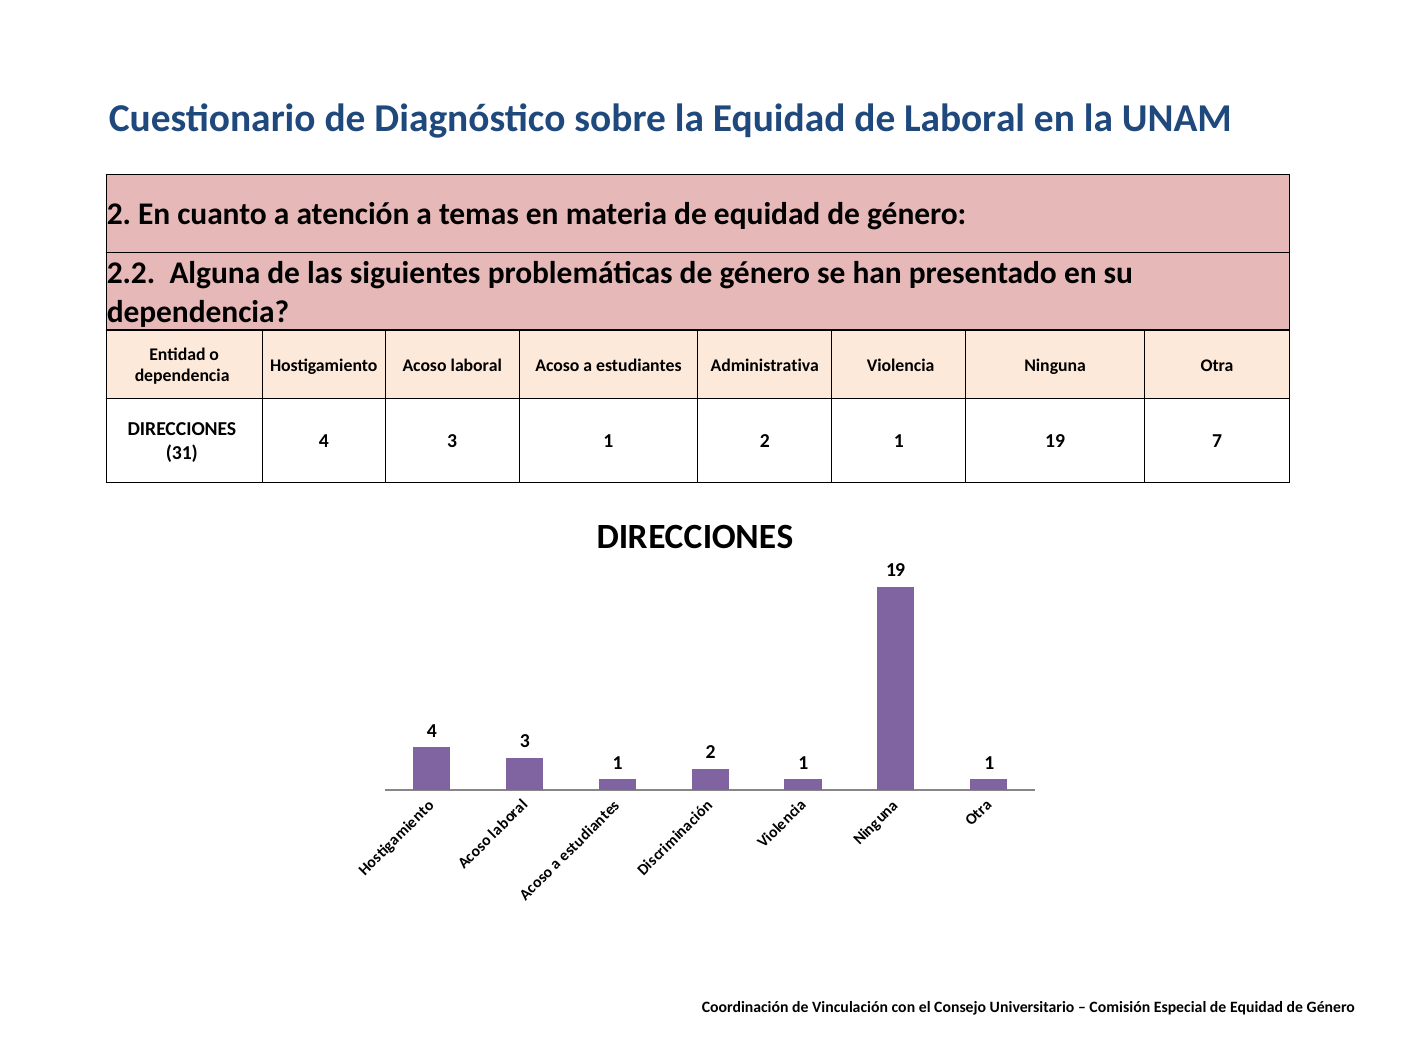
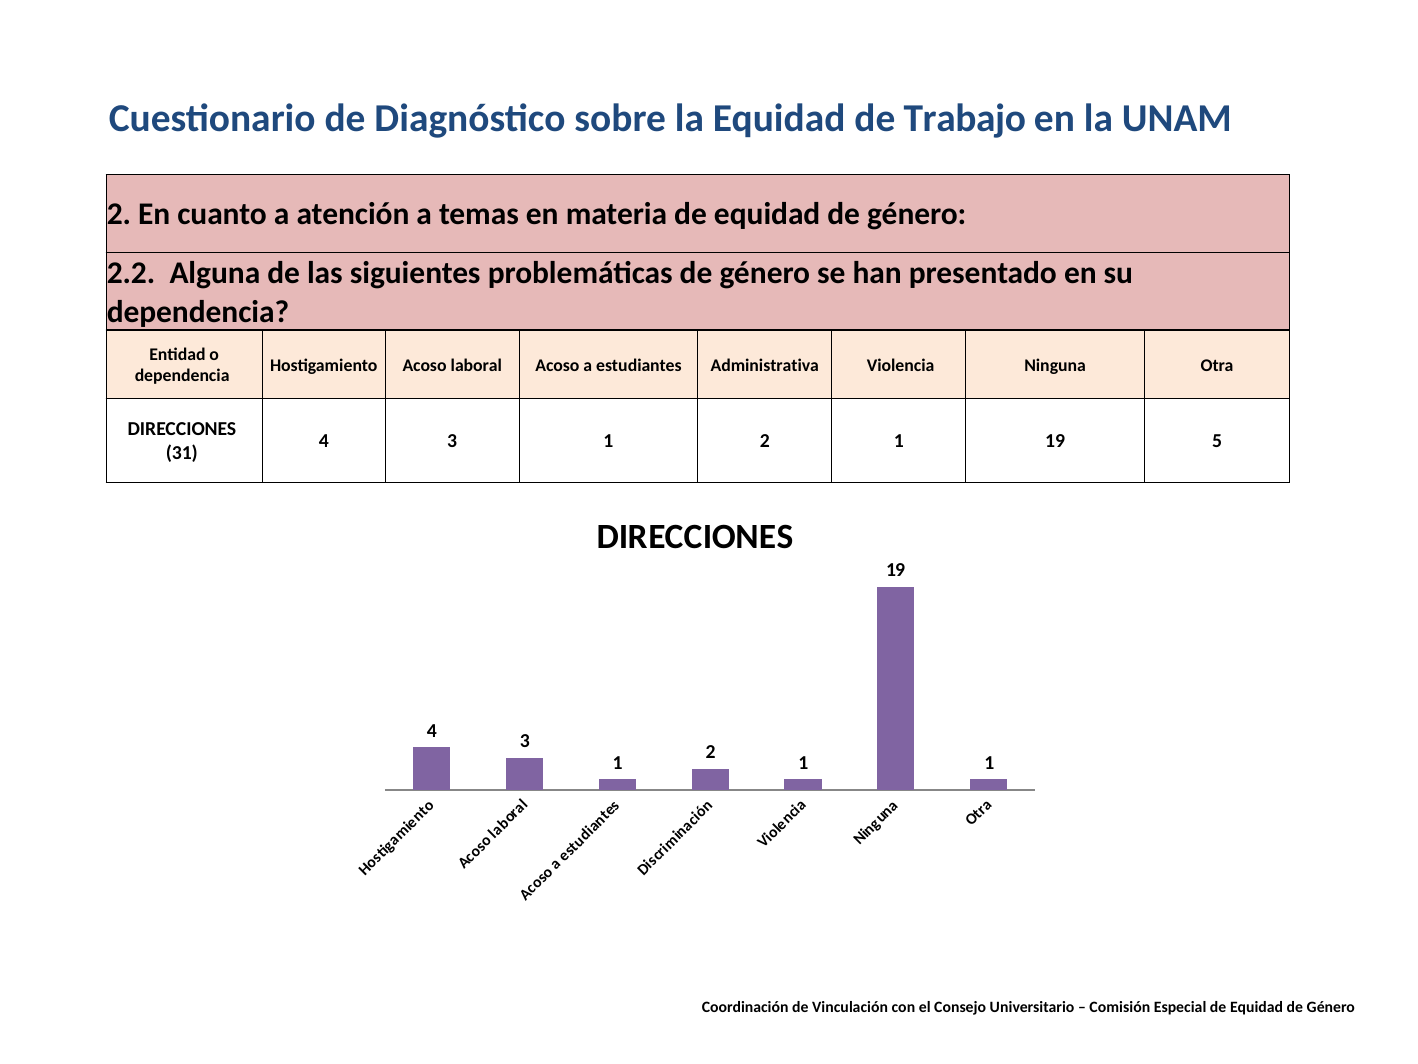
de Laboral: Laboral -> Trabajo (965, 118)
7: 7 -> 5 (1217, 441)
